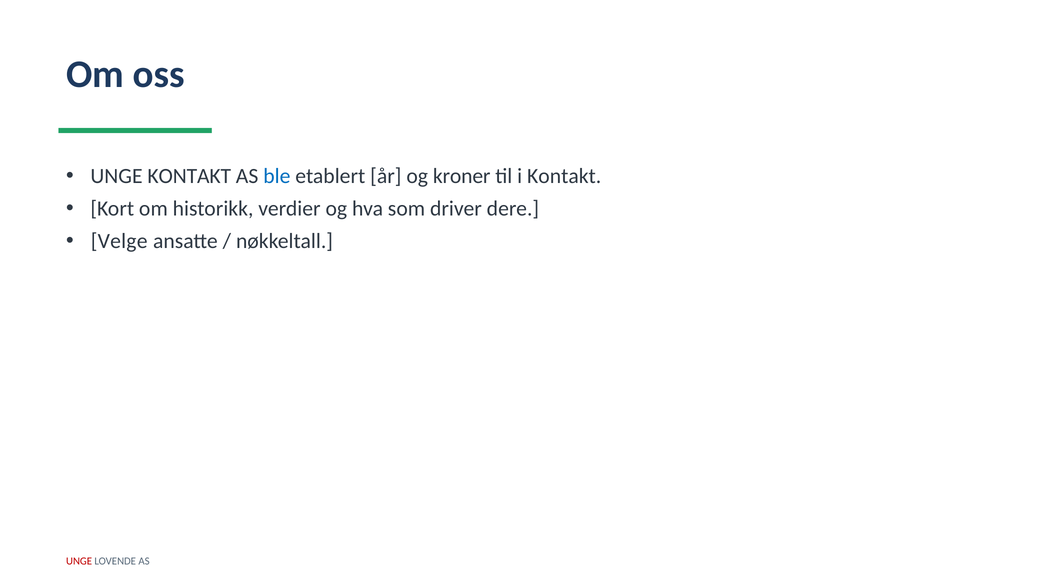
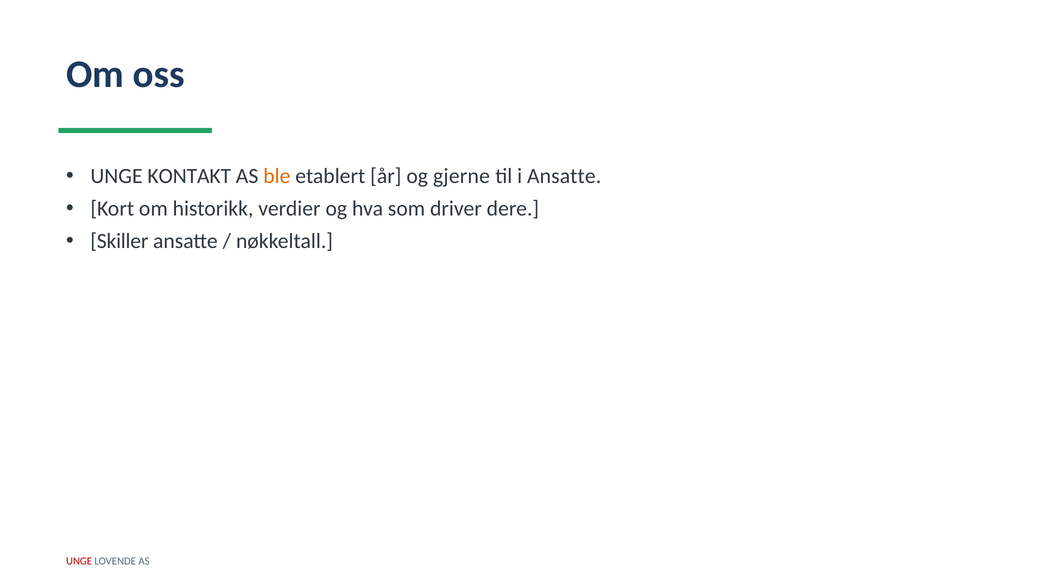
ble colour: blue -> orange (277, 176)
kroner: kroner -> gjerne (462, 176)
i Kontakt: Kontakt -> Ansatte (564, 176)
Velge: Velge -> Skiller (119, 241)
